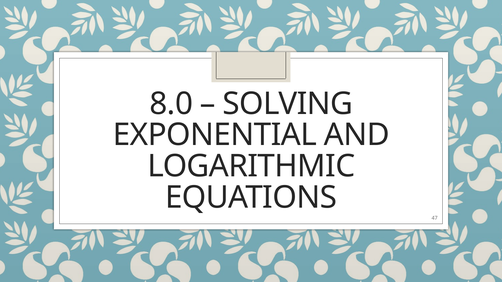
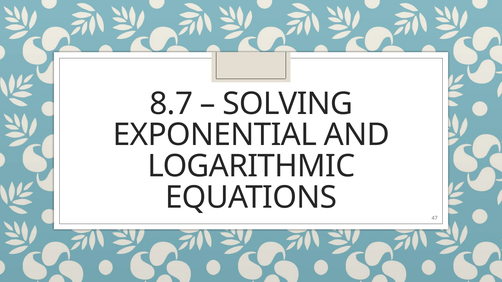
8.0: 8.0 -> 8.7 (171, 104)
